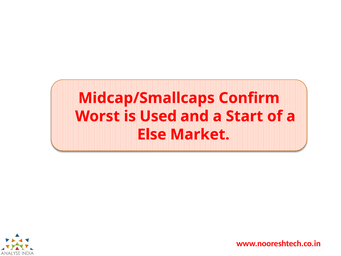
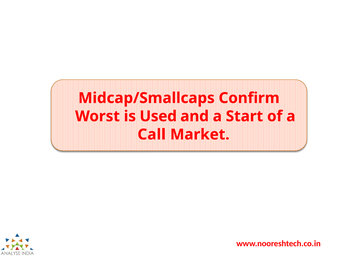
Else: Else -> Call (152, 134)
